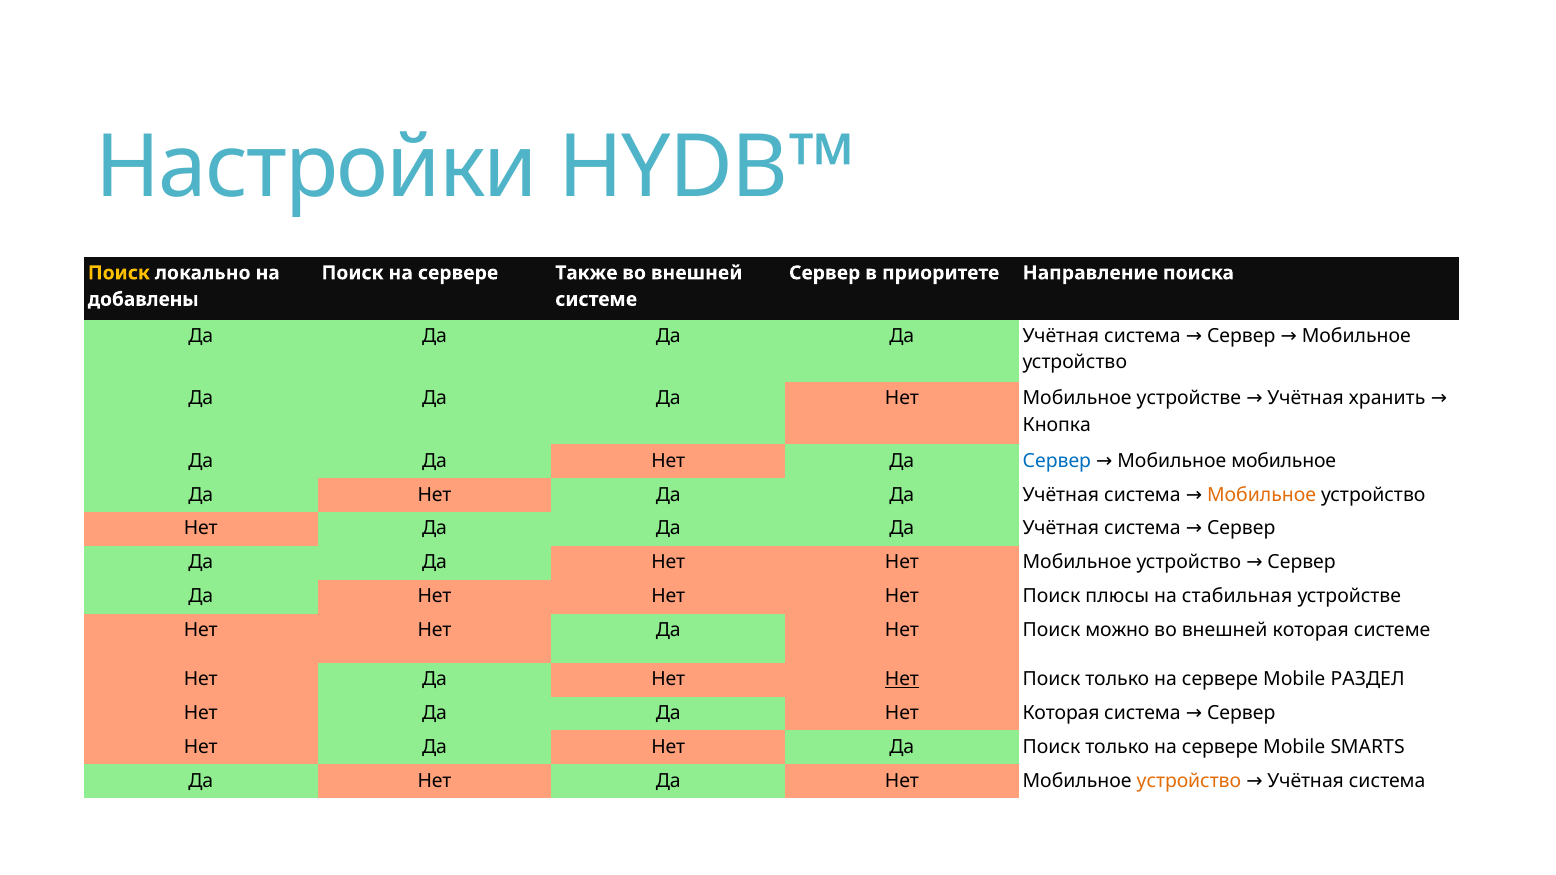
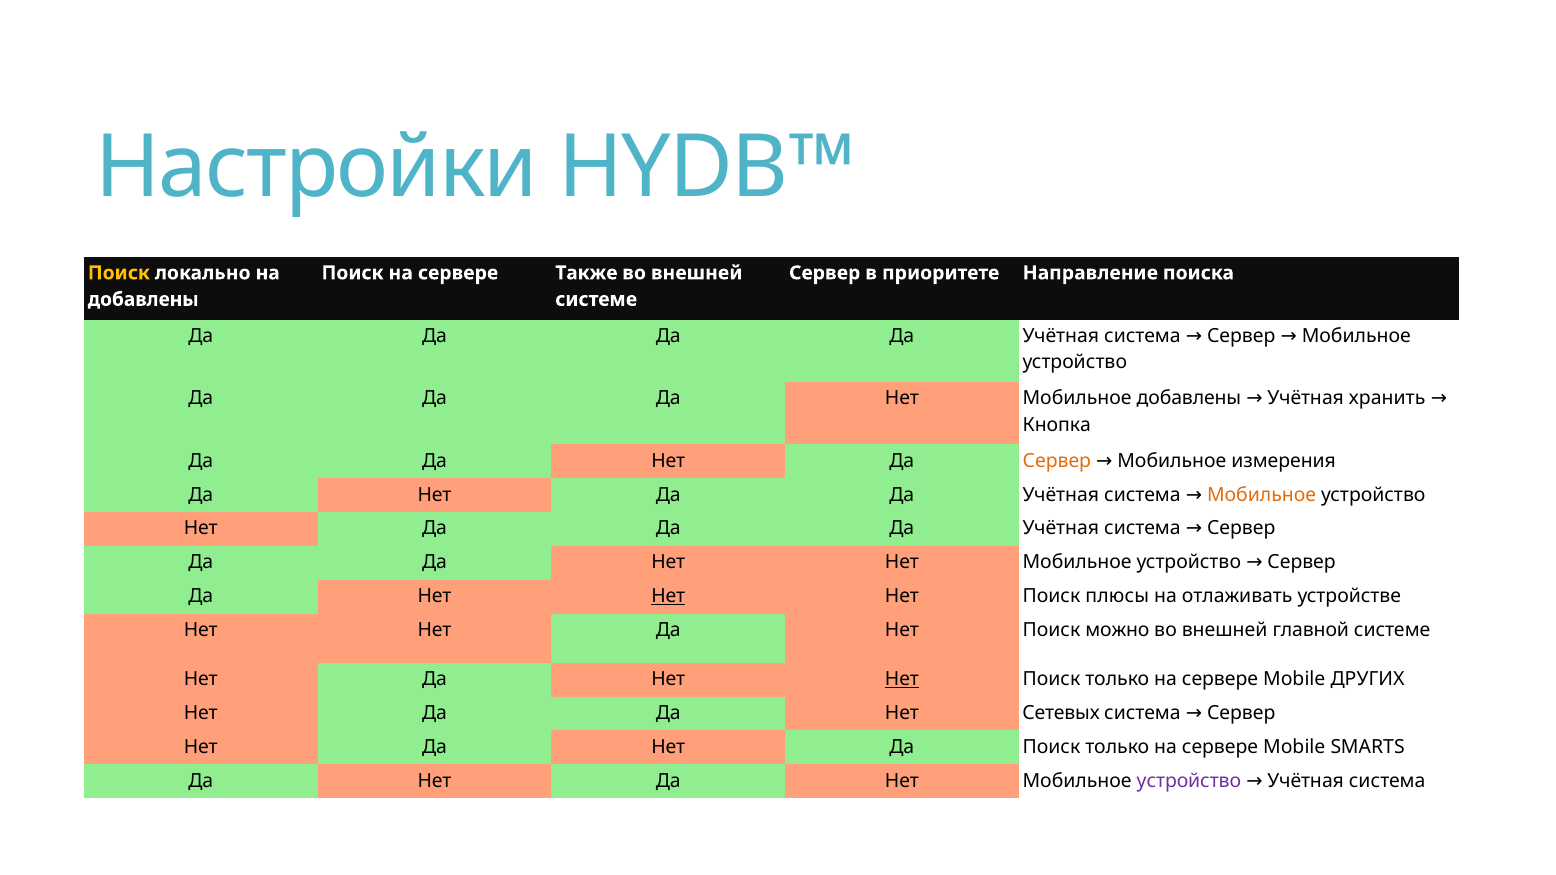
Мобильное устройстве: устройстве -> добавлены (1189, 398)
Сервер colour: blue -> orange (1057, 461)
Мобильное мобильное: мобильное -> измерения (1284, 461)
Нет underline: none -> present (668, 597)
стабильная: стабильная -> отлаживать (1237, 597)
внешней которая: которая -> главной (1311, 631)
РАЗДЕЛ: РАЗДЕЛ -> ДРУГИХ (1368, 679)
Нет Которая: Которая -> Сетевых (1061, 713)
устройство colour: orange -> purple (1189, 781)
